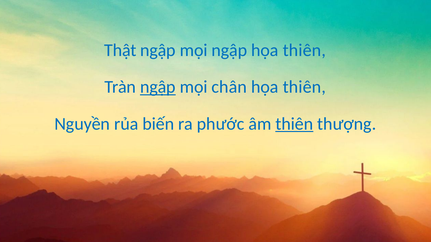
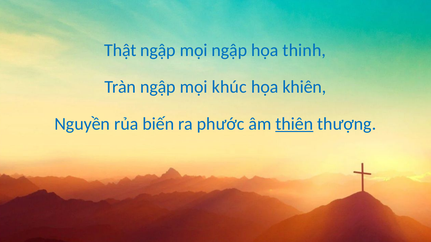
thiên: thiên -> thinh (304, 50)
ngập underline: present -> none (158, 87)
chân: chân -> khúc (229, 87)
thiên: thiên -> khiên (304, 87)
